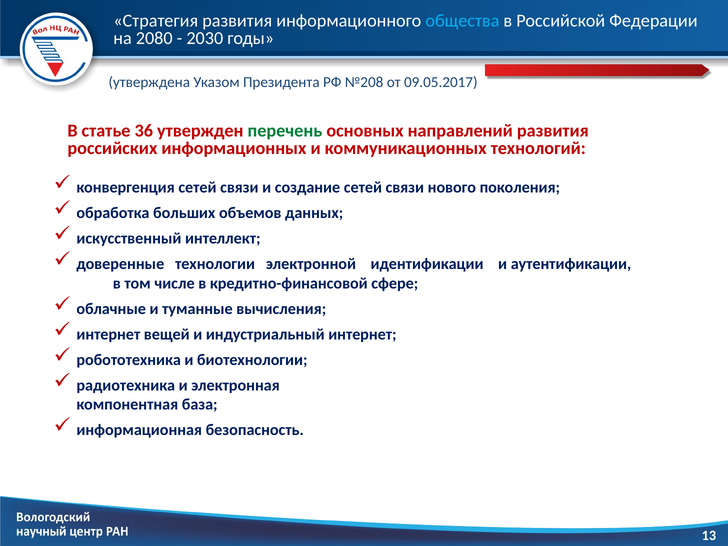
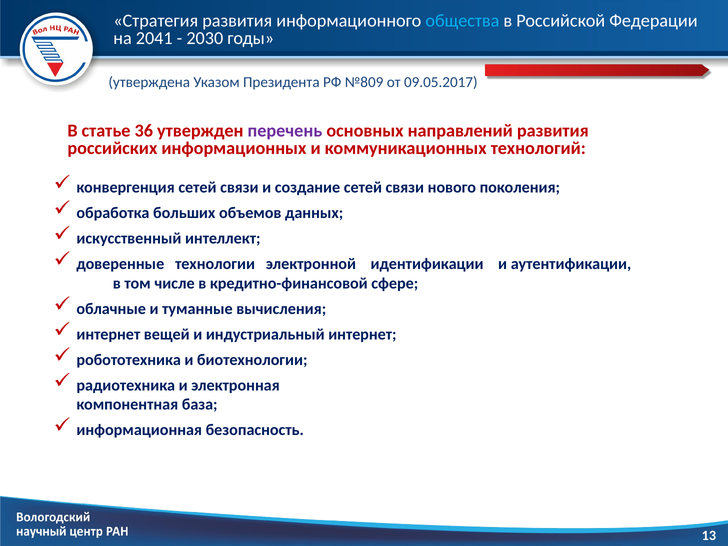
2080: 2080 -> 2041 (154, 38)
№208: №208 -> №809 (364, 82)
перечень colour: green -> purple (285, 131)
